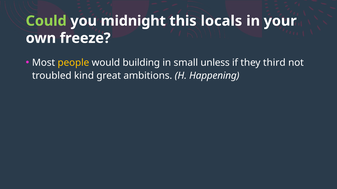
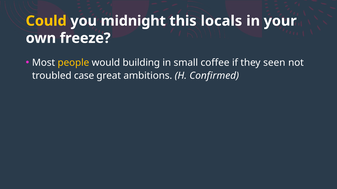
Could colour: light green -> yellow (46, 21)
unless: unless -> coffee (215, 63)
third: third -> seen (274, 63)
kind: kind -> case (84, 76)
Happening: Happening -> Confirmed (214, 76)
